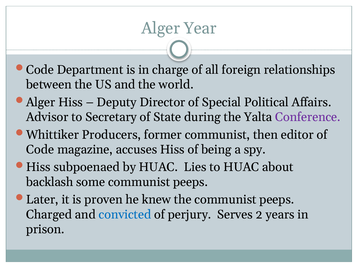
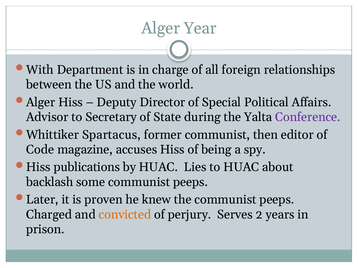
Code: Code -> With (40, 70)
Producers: Producers -> Spartacus (111, 135)
subpoenaed: subpoenaed -> publications (87, 167)
convicted colour: blue -> orange (125, 215)
